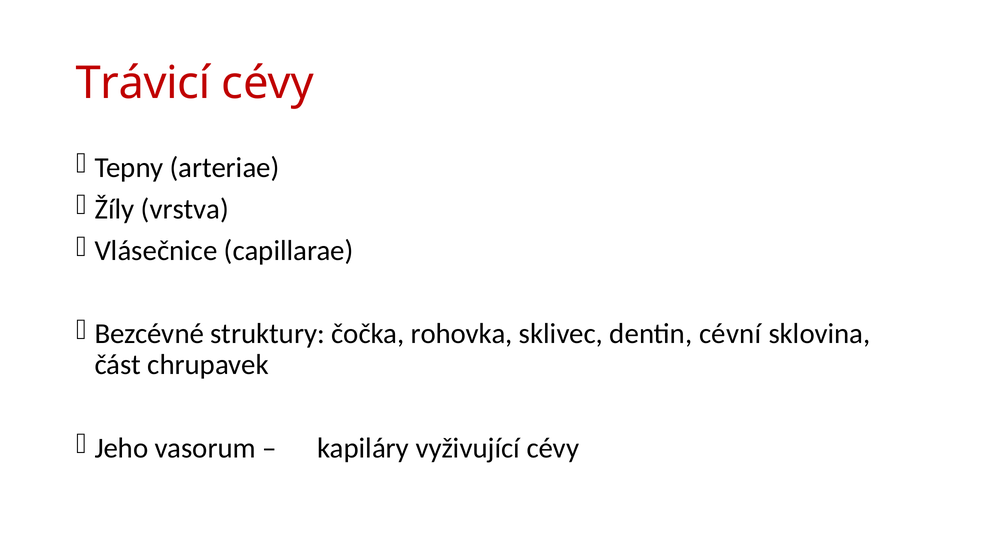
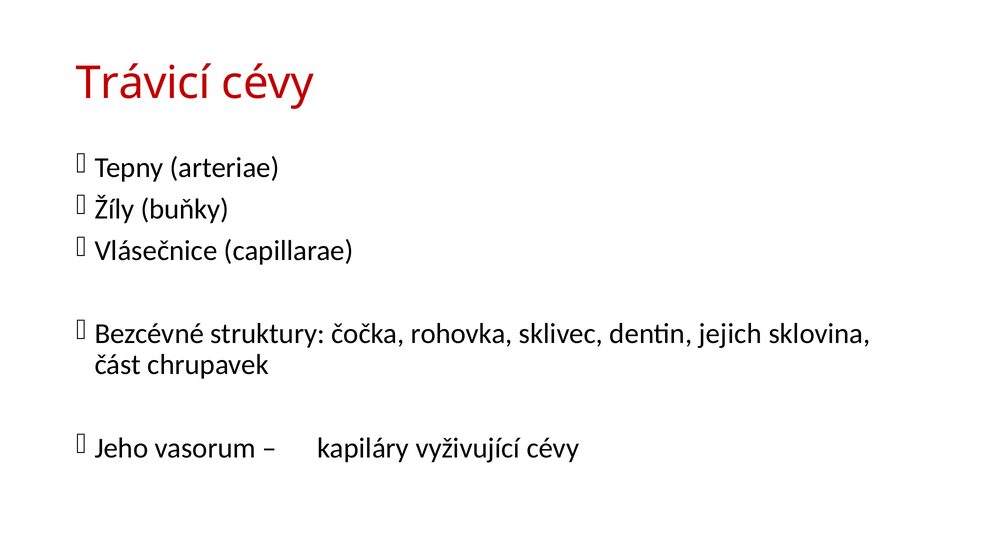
vrstva: vrstva -> buňky (185, 209)
cévní: cévní -> jejich (730, 334)
